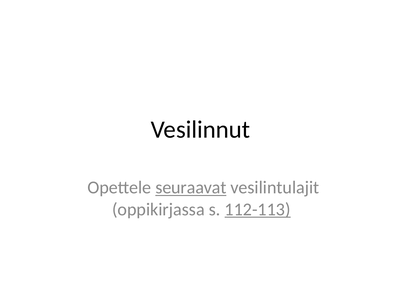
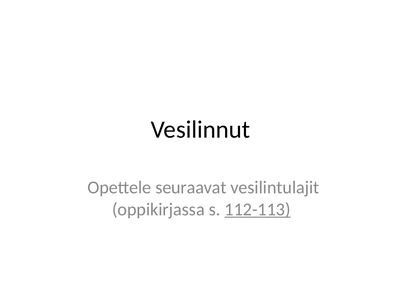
seuraavat underline: present -> none (191, 187)
